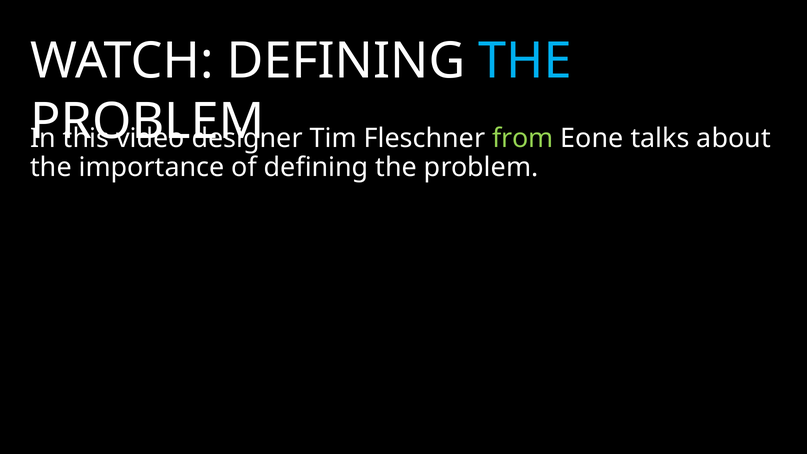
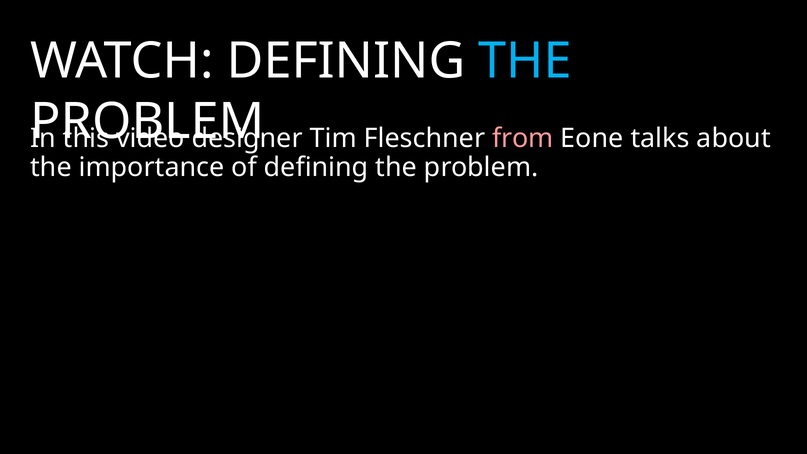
from colour: light green -> pink (523, 138)
